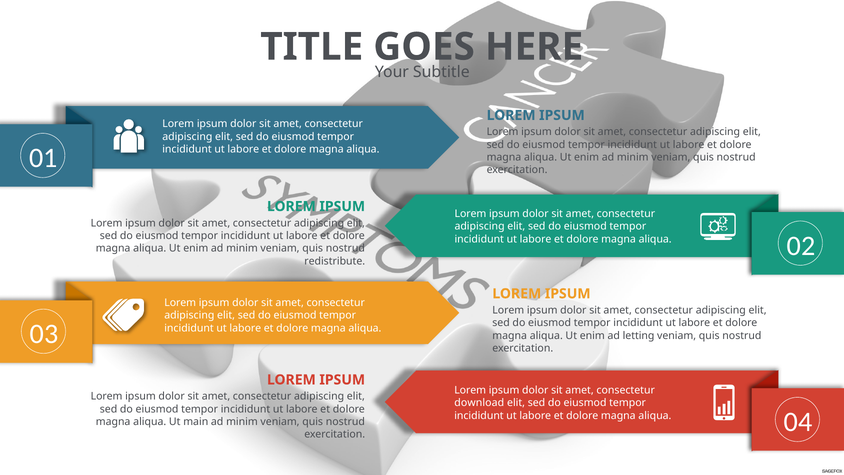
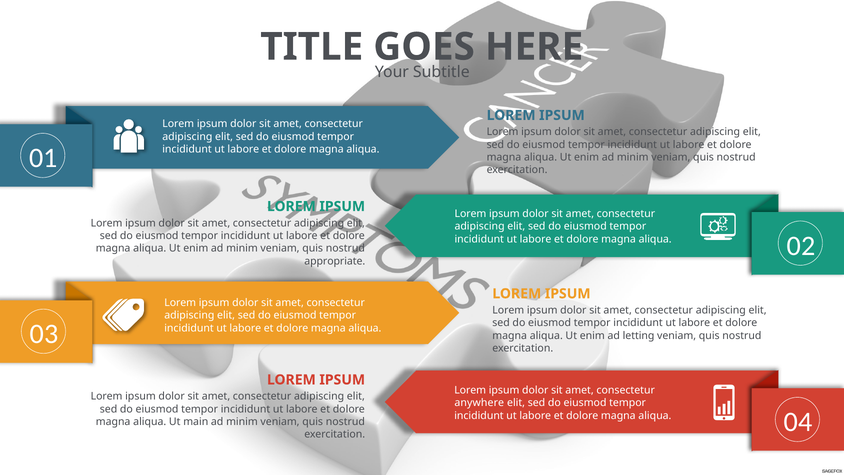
redistribute: redistribute -> appropriate (335, 261)
download: download -> anywhere (479, 403)
